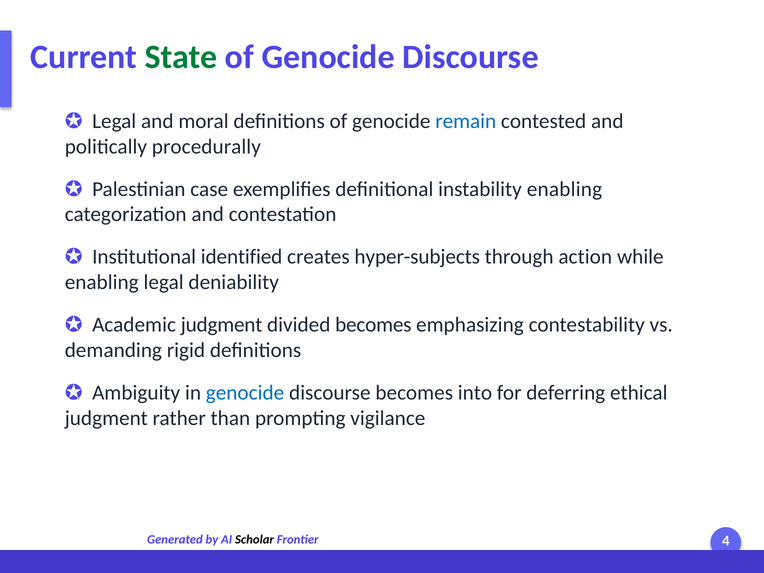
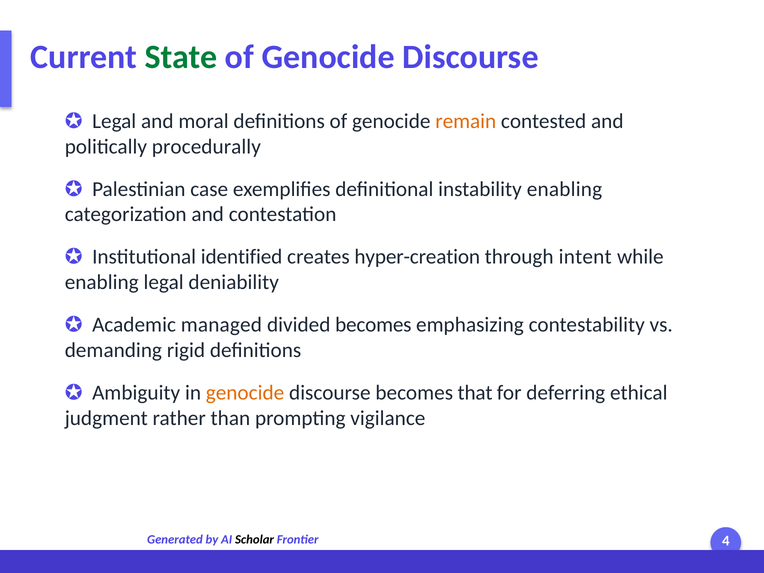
remain colour: blue -> orange (466, 121)
hyper-subjects: hyper-subjects -> hyper-creation (417, 257)
action: action -> intent (585, 257)
Academic judgment: judgment -> managed (221, 325)
genocide colour: blue -> orange (245, 393)
into: into -> that (475, 393)
